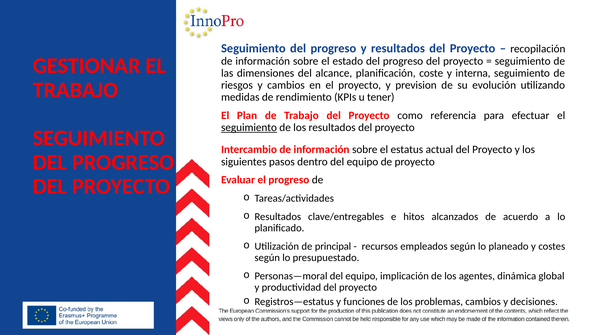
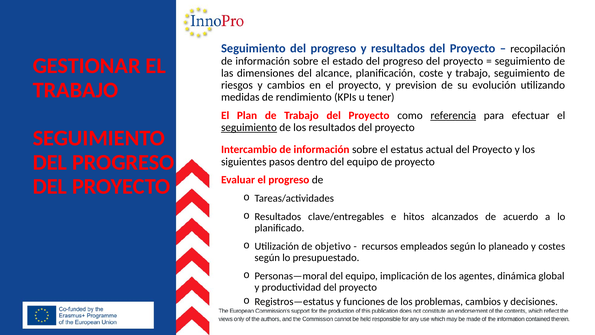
y interna: interna -> trabajo (473, 73)
referencia underline: none -> present (453, 115)
principal: principal -> objetivo (333, 246)
